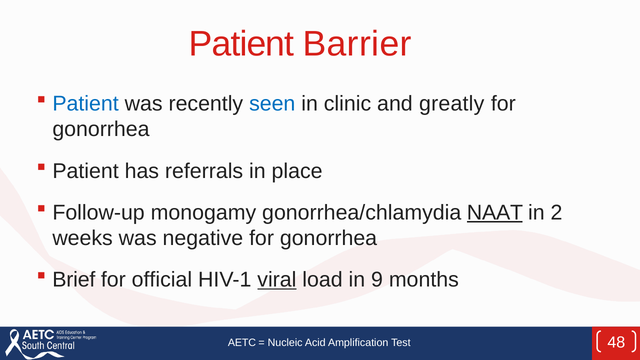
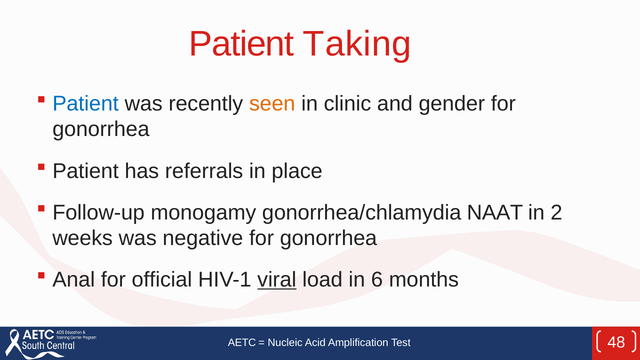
Barrier: Barrier -> Taking (357, 44)
seen colour: blue -> orange (272, 104)
greatly: greatly -> gender (452, 104)
NAAT underline: present -> none (495, 213)
Brief: Brief -> Anal (74, 280)
9: 9 -> 6 (377, 280)
